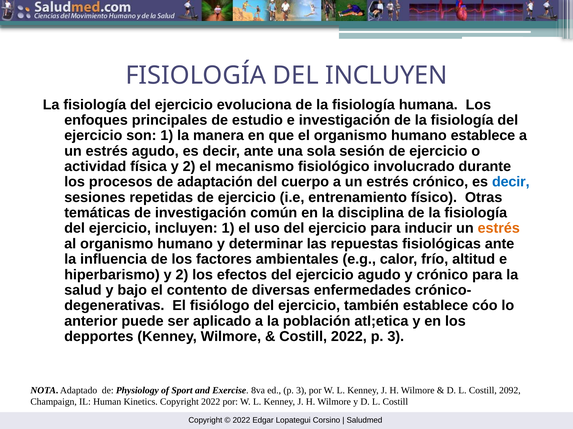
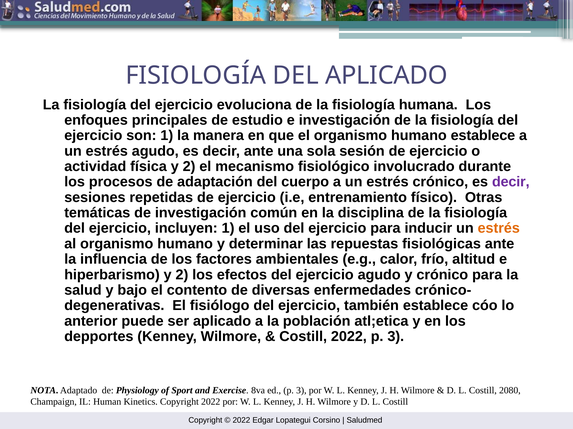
DEL INCLUYEN: INCLUYEN -> APLICADO (386, 75)
decir colour: blue -> purple (511, 182)
2092: 2092 -> 2080 (510, 391)
